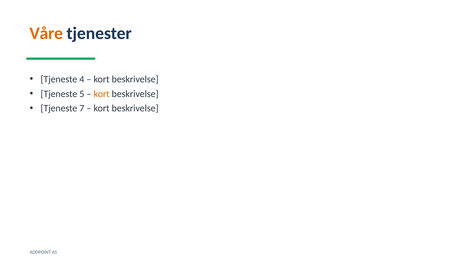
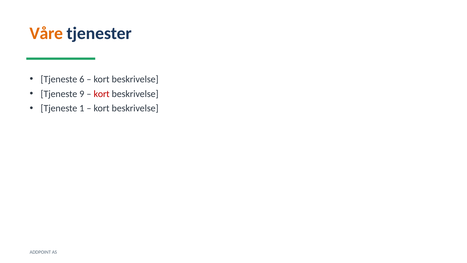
4: 4 -> 6 (82, 79)
5: 5 -> 9 (82, 94)
kort colour: orange -> red (102, 94)
7: 7 -> 1 (82, 108)
